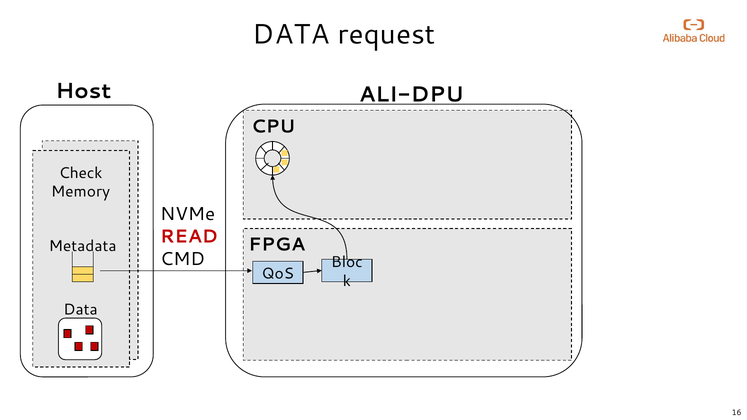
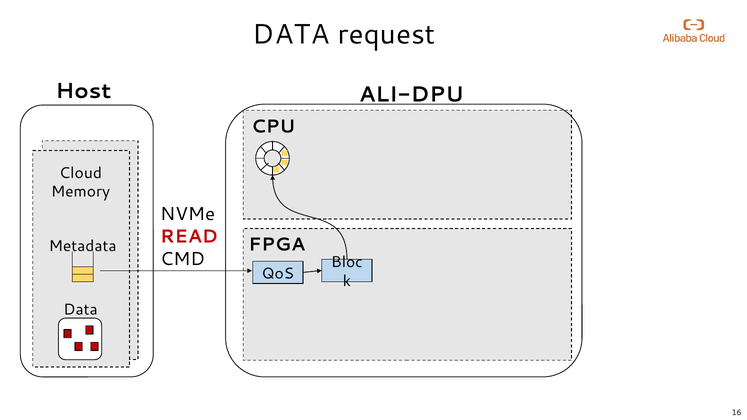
Check: Check -> Cloud (81, 173)
